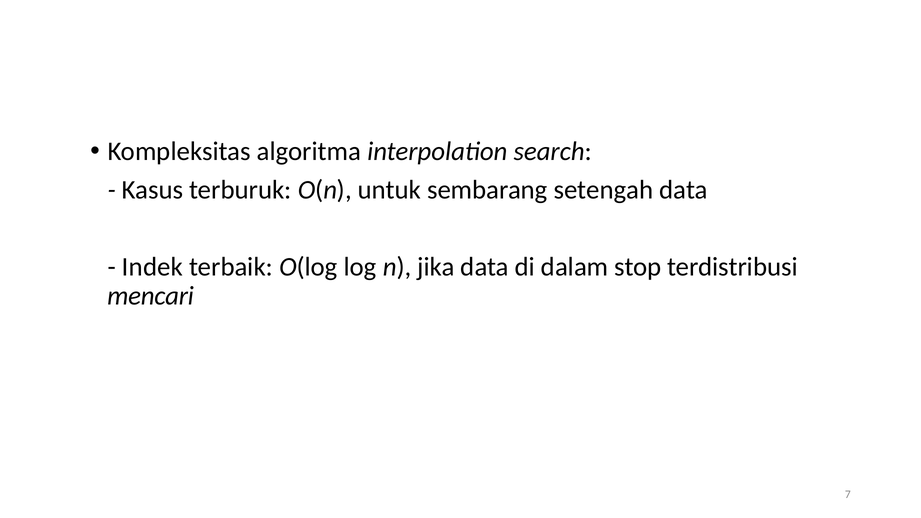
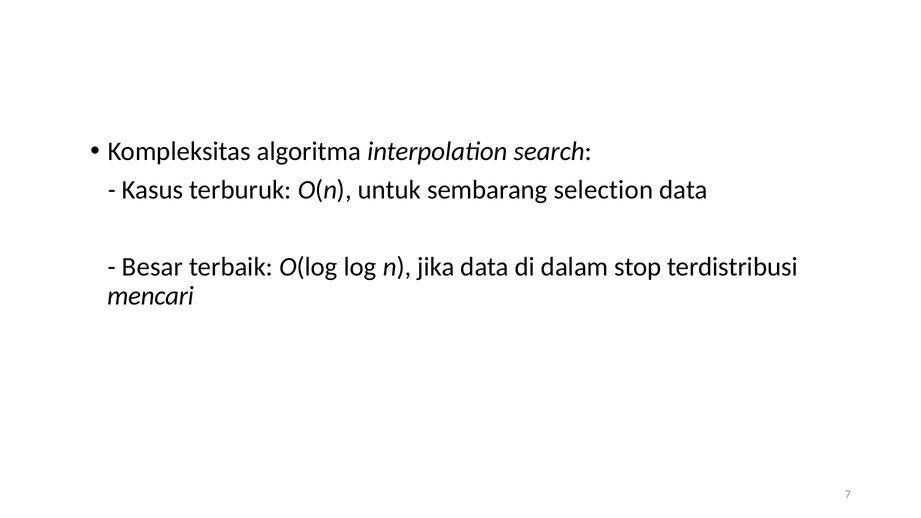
setengah: setengah -> selection (603, 190)
Indek: Indek -> Besar (152, 267)
